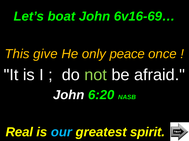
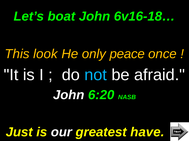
6v16-69…: 6v16-69… -> 6v16-18… (145, 16)
give: give -> look (45, 54)
not colour: light green -> light blue (96, 75)
Real: Real -> Just (19, 133)
our colour: light blue -> white (61, 133)
spirit: spirit -> have (147, 133)
